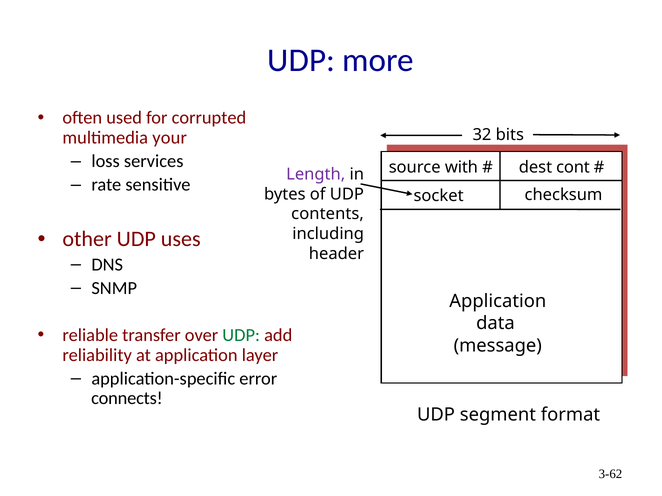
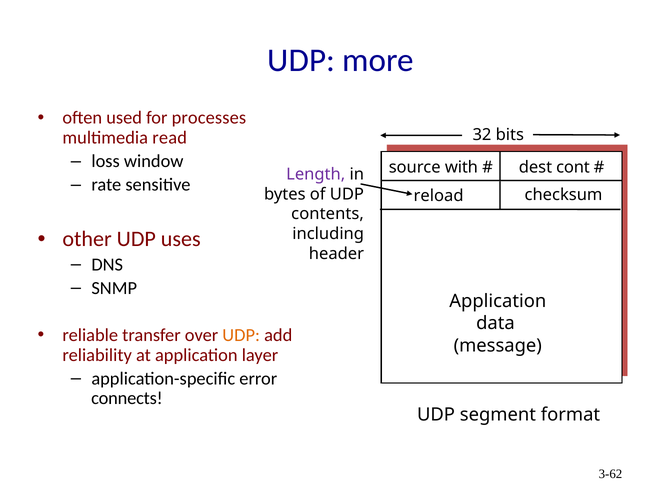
corrupted: corrupted -> processes (209, 118)
your: your -> read (170, 138)
services: services -> window (154, 161)
socket: socket -> reload (439, 196)
UDP colour: green -> orange (241, 335)
